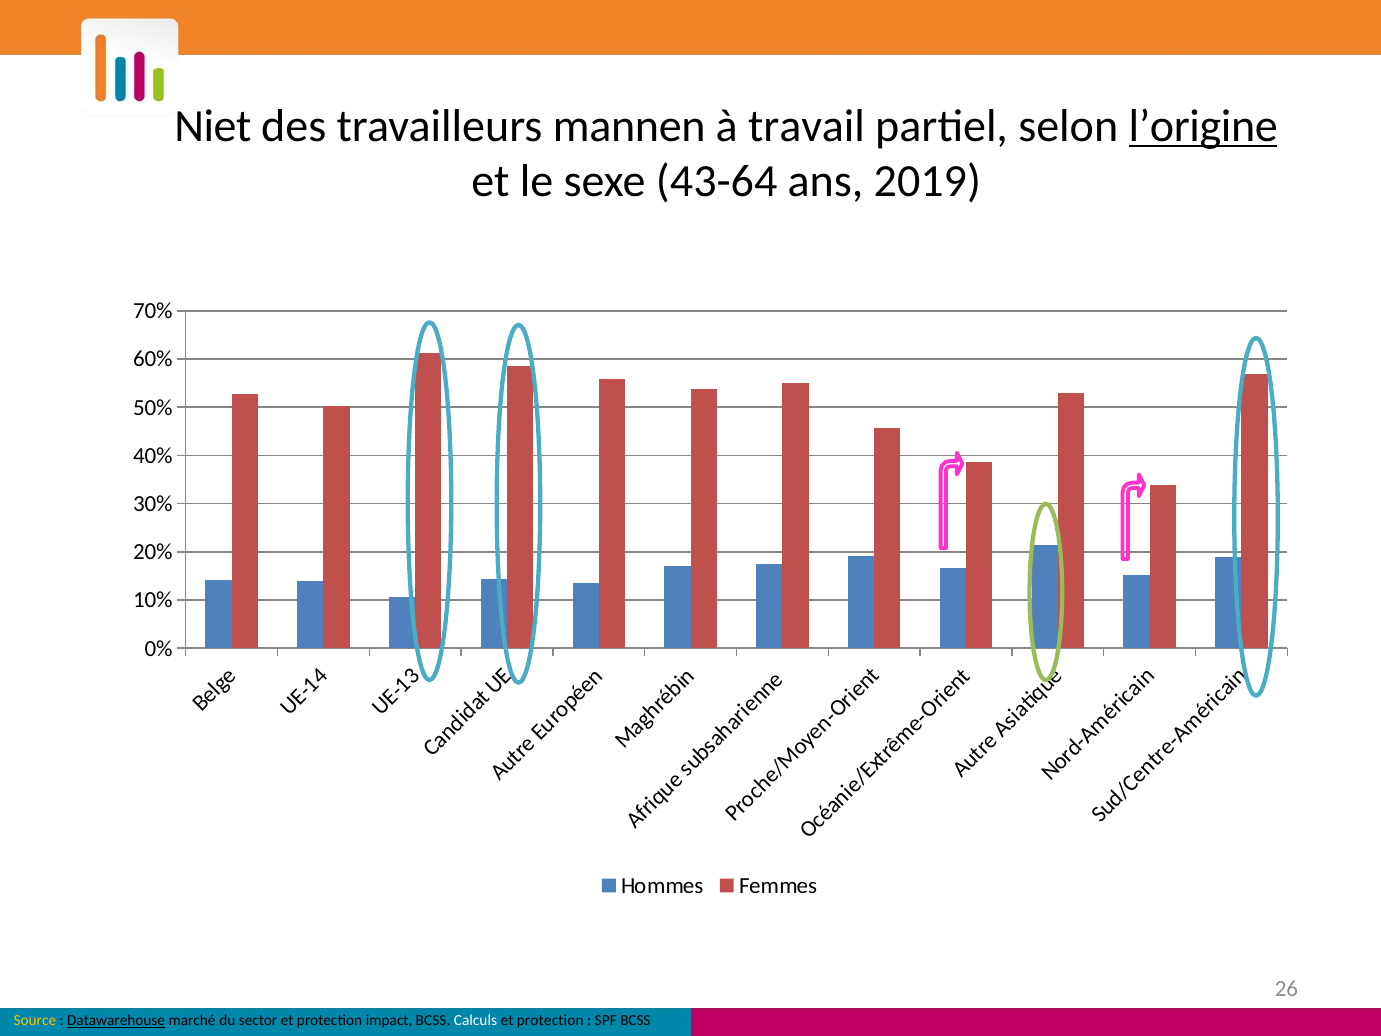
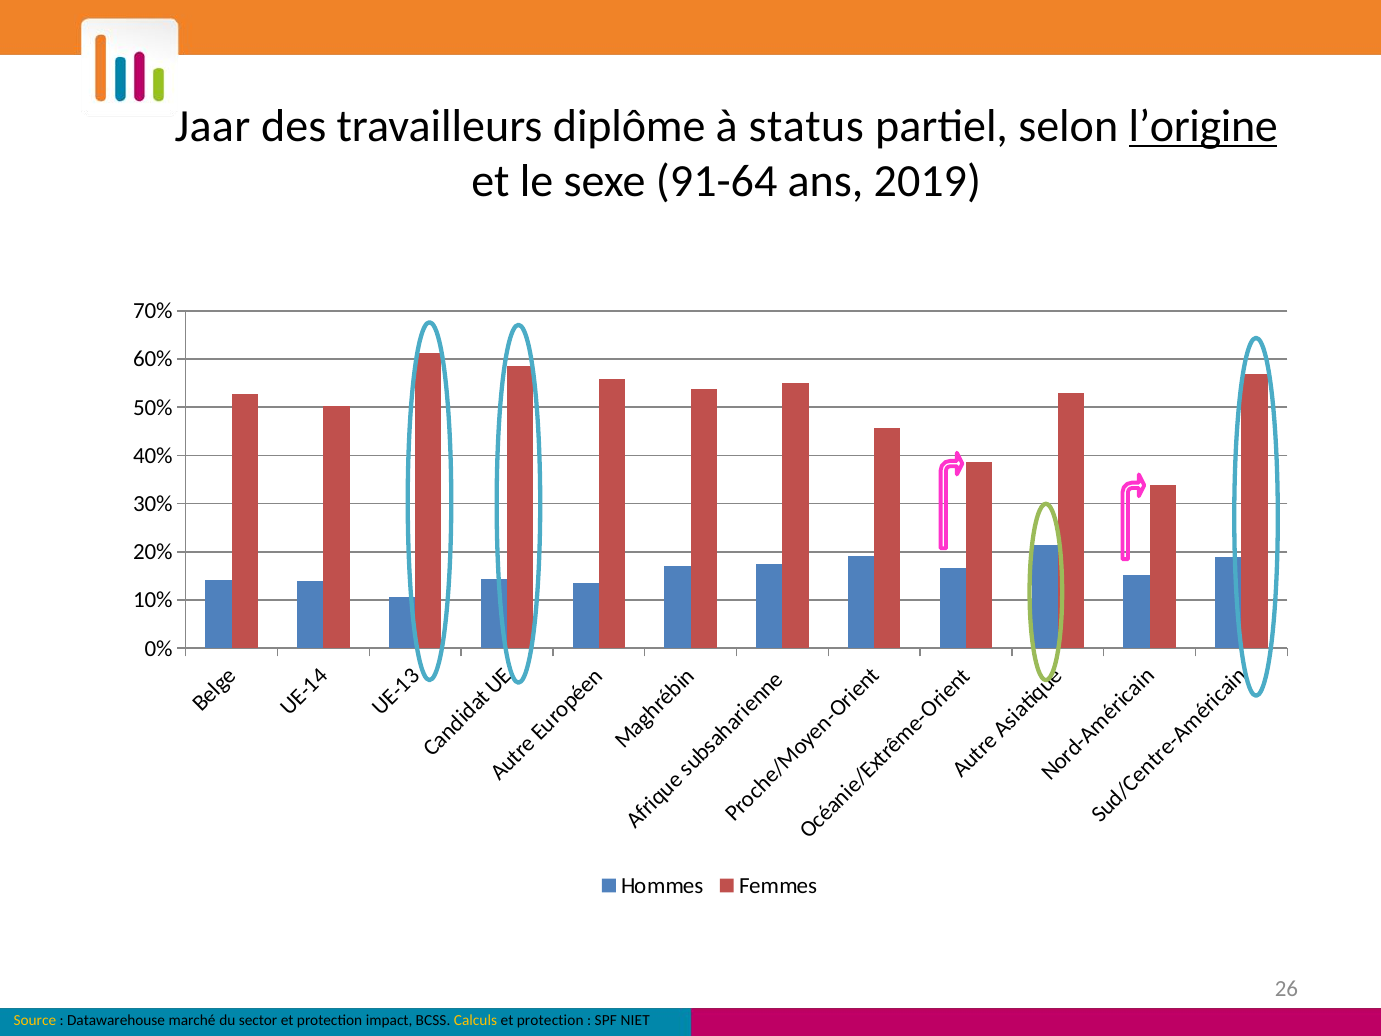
Niet: Niet -> Jaar (212, 126)
mannen: mannen -> diplôme (629, 126)
travail: travail -> status (806, 126)
43-64: 43-64 -> 91-64 (717, 181)
Datawarehouse underline: present -> none (116, 1020)
Calculs colour: white -> yellow (475, 1020)
SPF BCSS: BCSS -> NIET (635, 1020)
